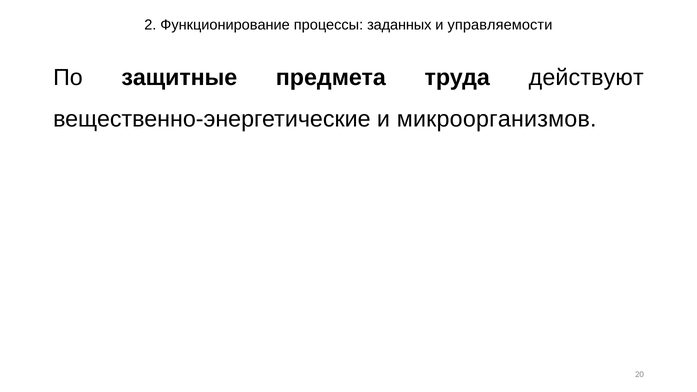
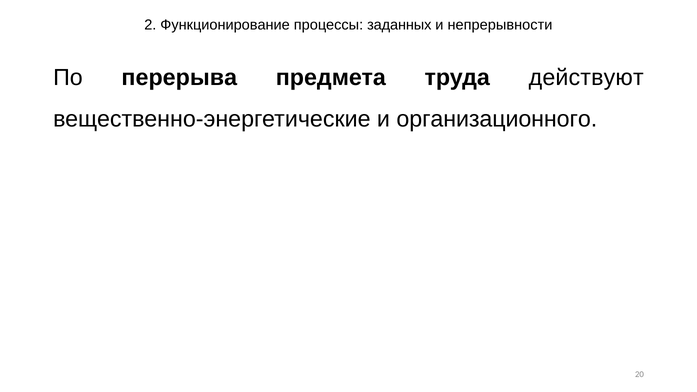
управляемости: управляемости -> непрерывности (500, 25)
защитные: защитные -> перерыва (179, 77)
микроорганизмов: микроорганизмов -> организационного (497, 119)
